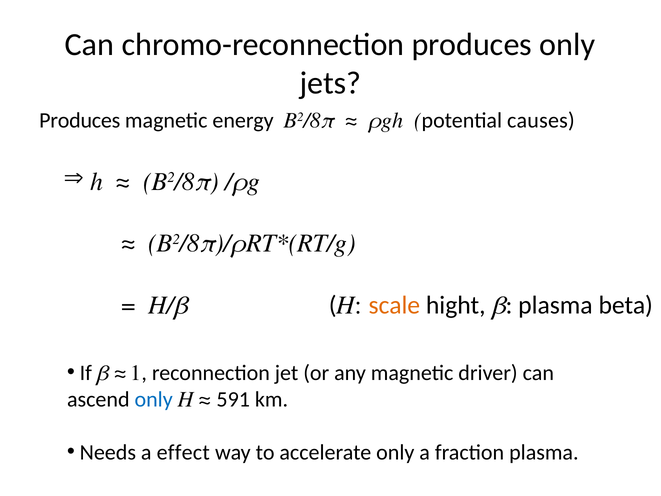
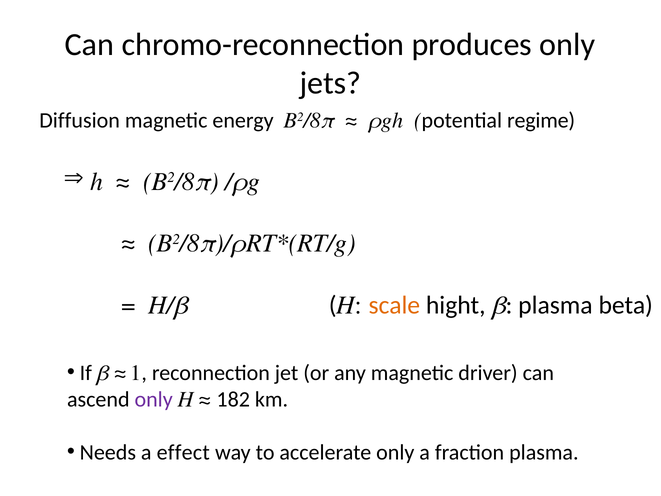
Produces: Produces -> Diffusion (80, 120)
causes: causes -> regime (541, 120)
only colour: blue -> purple (154, 399)
591: 591 -> 182 (233, 399)
